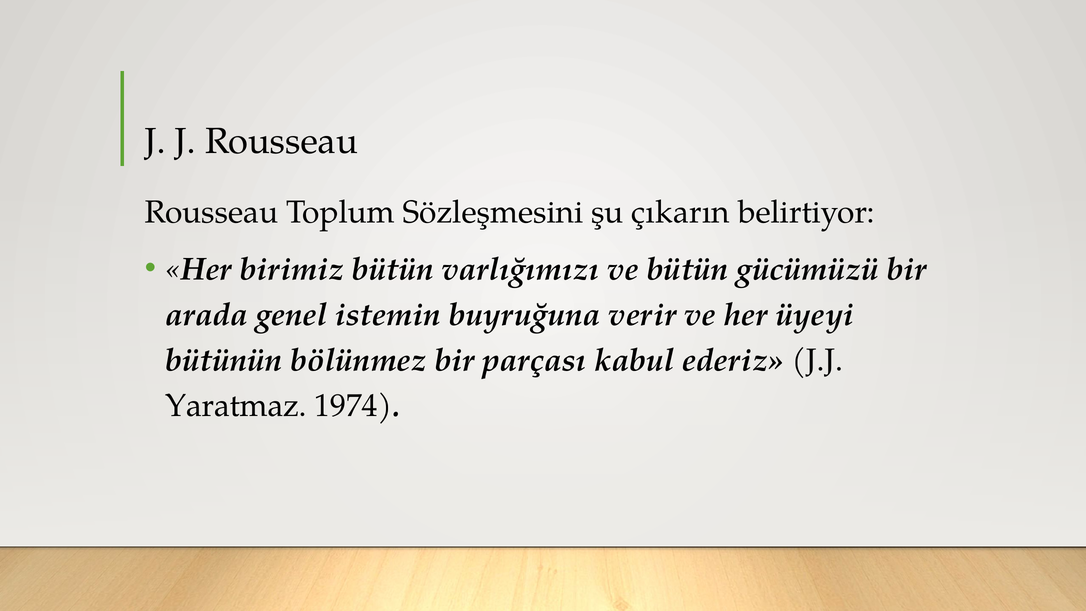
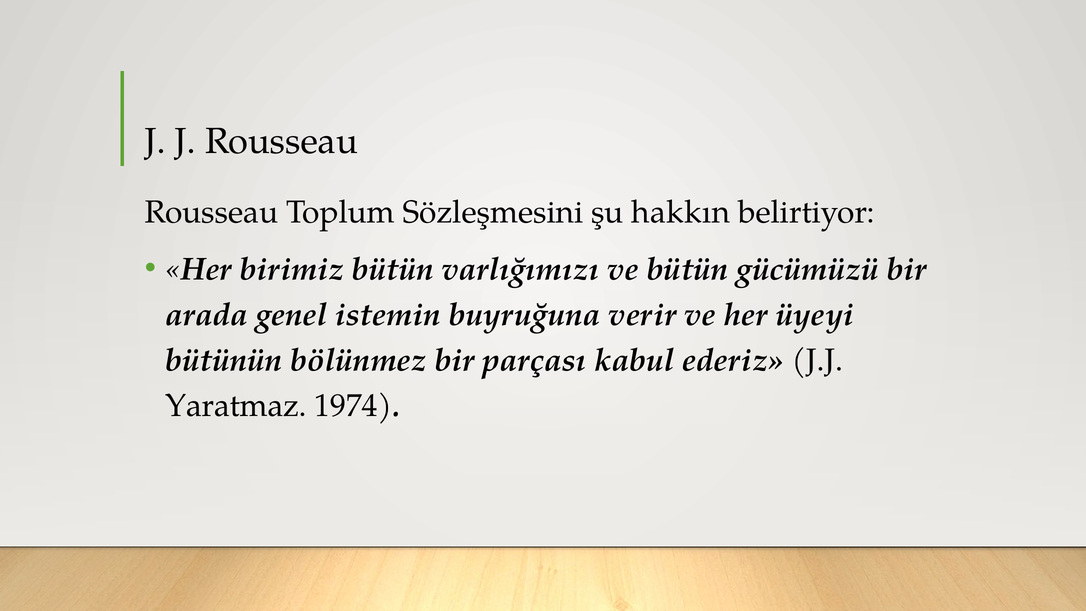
çıkarın: çıkarın -> hakkın (681, 212)
